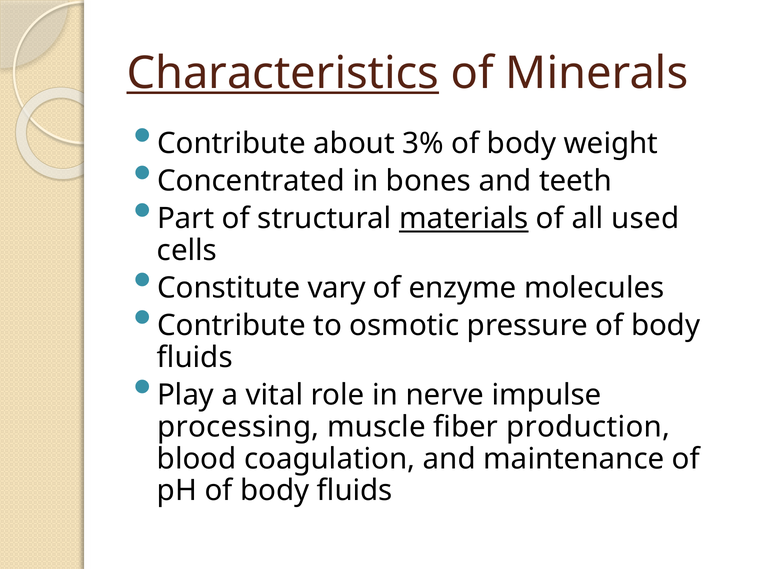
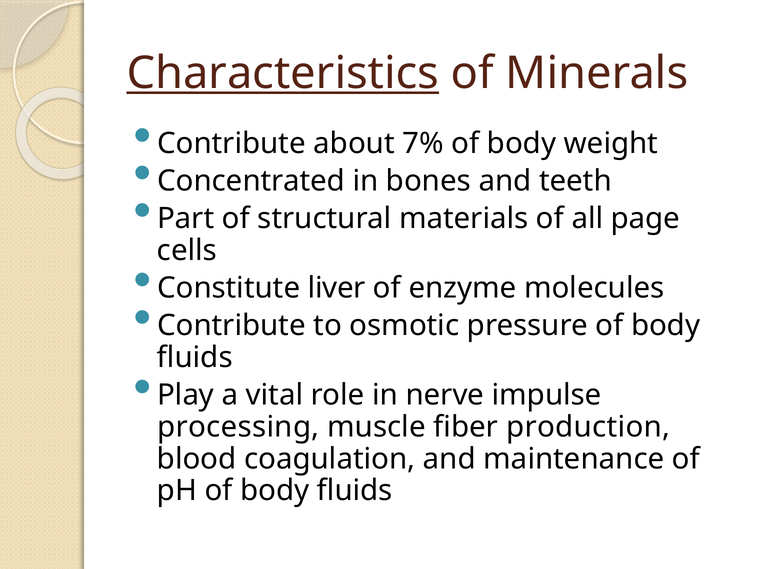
3%: 3% -> 7% (423, 144)
materials underline: present -> none (464, 219)
used: used -> page (646, 219)
vary: vary -> liver (337, 288)
